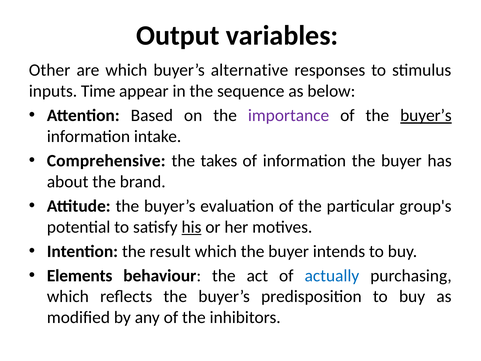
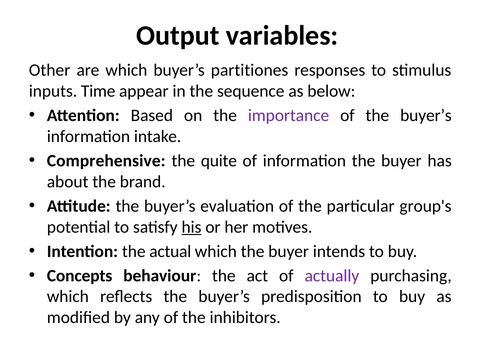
alternative: alternative -> partitiones (250, 70)
buyer’s underline: present -> none (426, 115)
takes: takes -> quite (219, 161)
result: result -> actual (170, 251)
Elements: Elements -> Concepts (80, 276)
actually colour: blue -> purple (332, 276)
